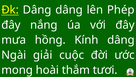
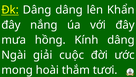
Phép: Phép -> Khẩn (121, 10)
